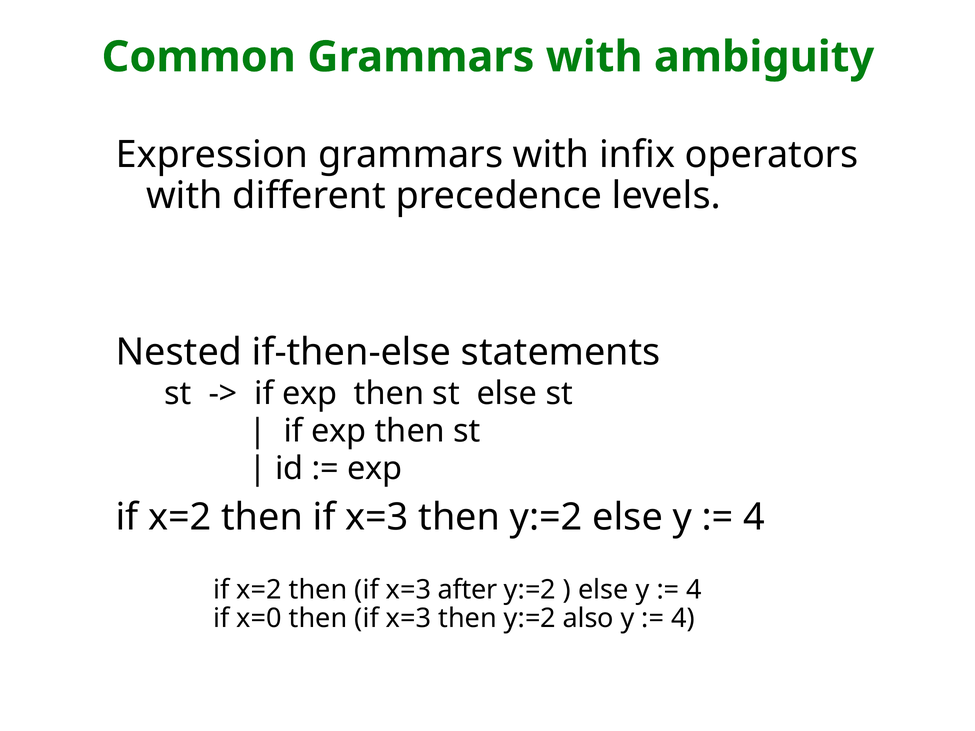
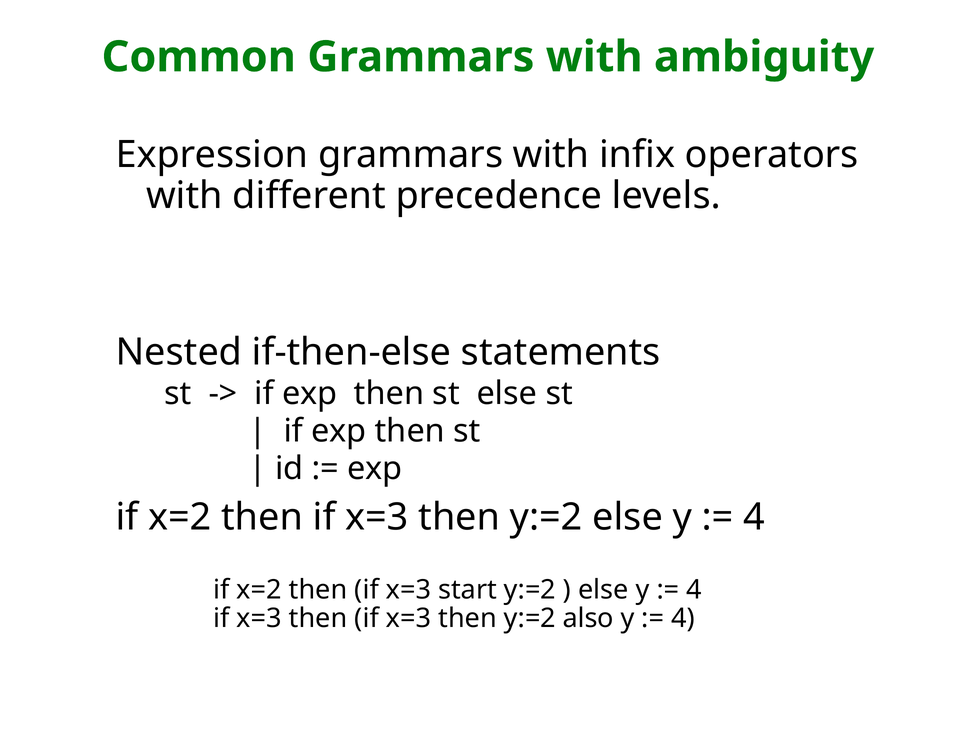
after: after -> start (468, 591)
x=0: x=0 -> x=3 (259, 619)
